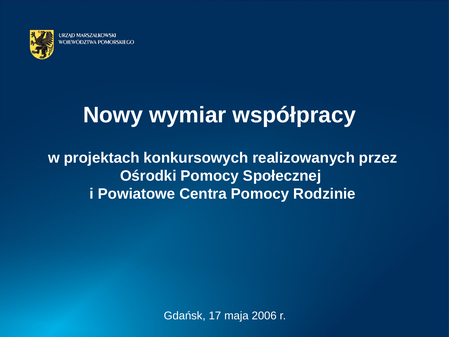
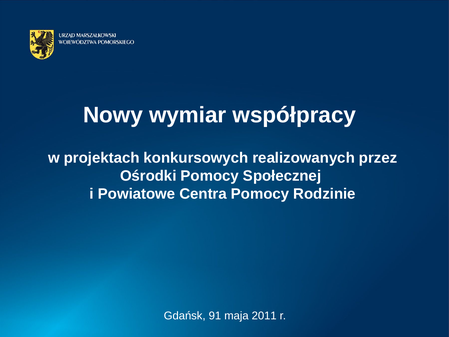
17: 17 -> 91 (215, 316)
2006: 2006 -> 2011 (264, 316)
